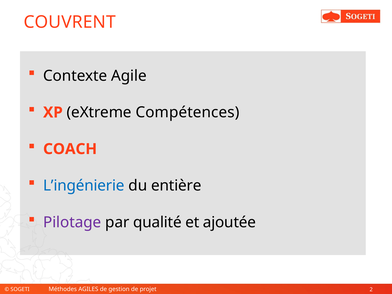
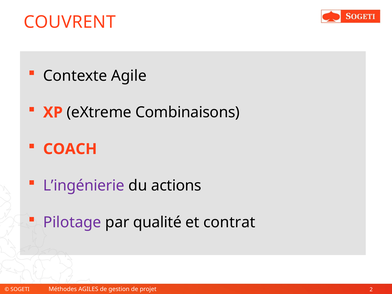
Compétences: Compétences -> Combinaisons (188, 112)
L’ingénierie colour: blue -> purple (84, 186)
entière: entière -> actions (176, 186)
ajoutée: ajoutée -> contrat (229, 222)
